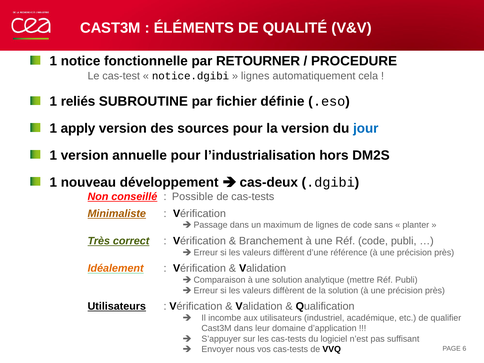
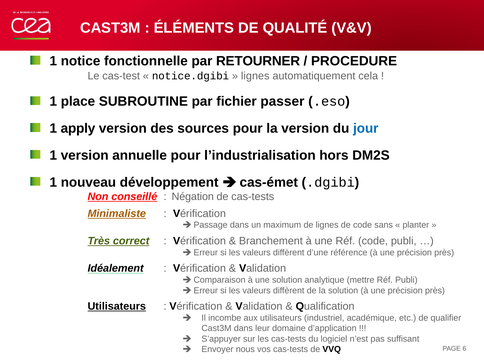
reliés: reliés -> place (78, 102)
définie: définie -> passer (282, 102)
cas-deux: cas-deux -> cas-émet (269, 182)
Possible: Possible -> Négation (193, 197)
Idéalement colour: orange -> black (116, 268)
